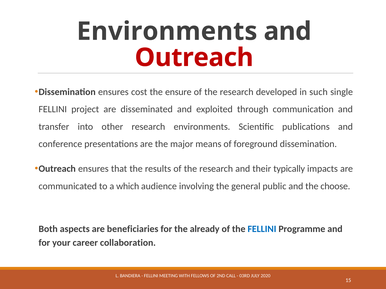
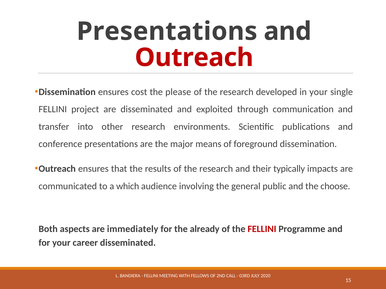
Environments: Environments -> Presentations (167, 31)
ensure: ensure -> please (178, 92)
in such: such -> your (318, 92)
beneficiaries: beneficiaries -> immediately (133, 229)
FELLINI colour: blue -> red (262, 229)
career collaboration: collaboration -> disseminated (128, 243)
